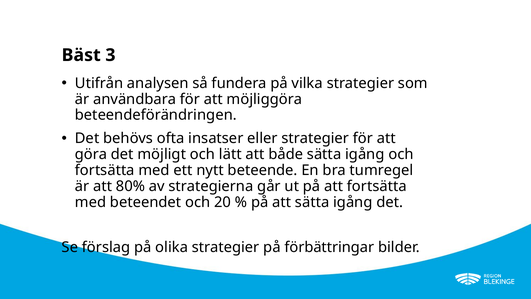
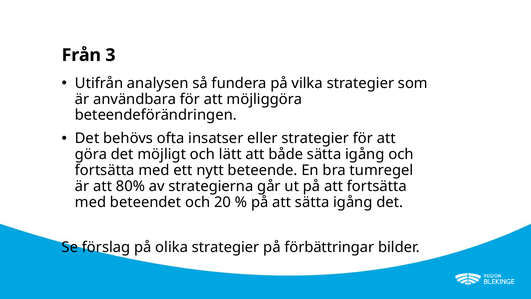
Bäst: Bäst -> Från (81, 55)
